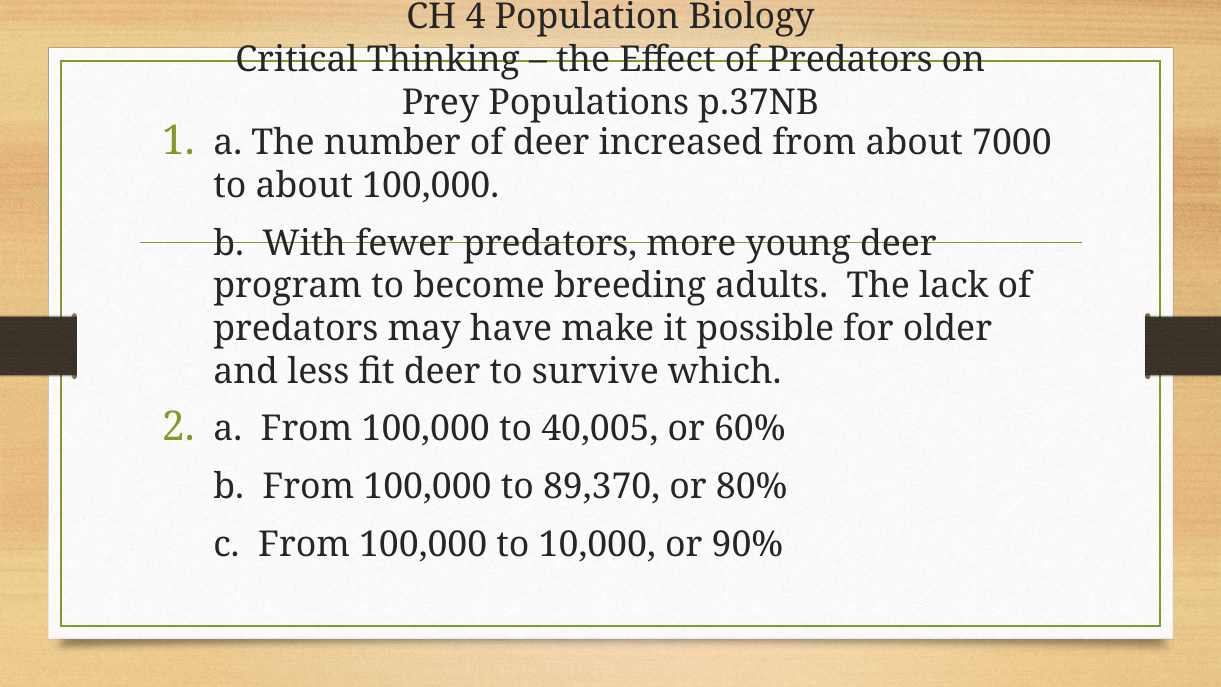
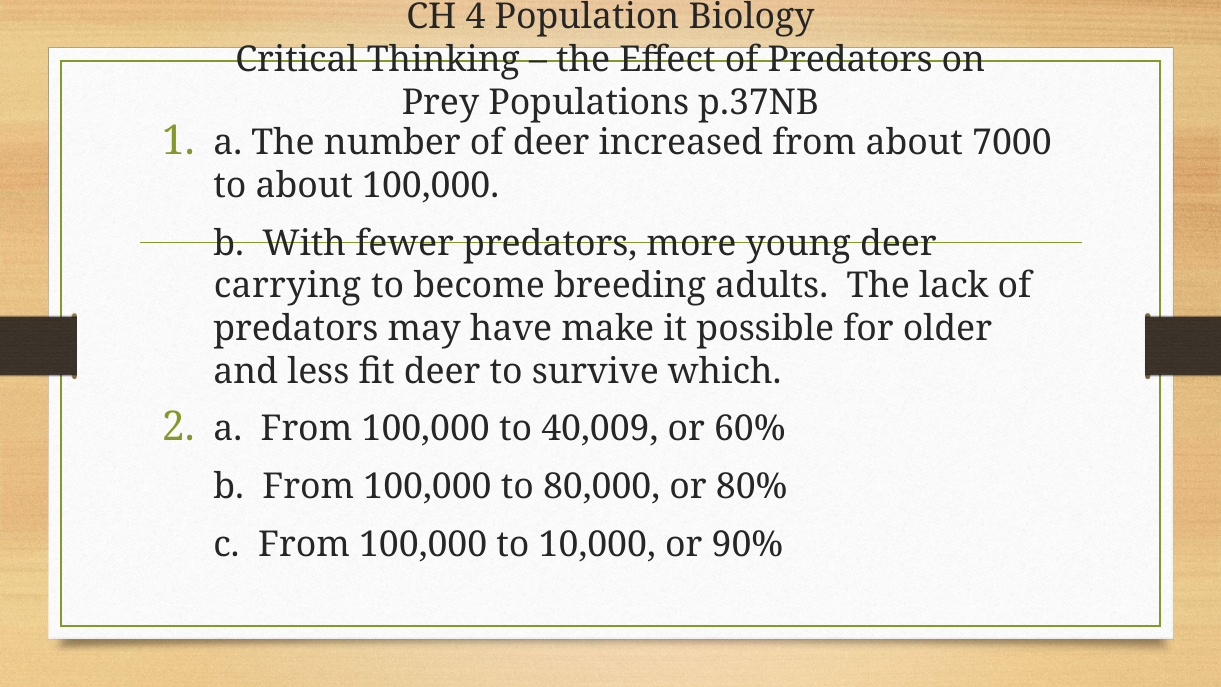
program: program -> carrying (287, 286)
40,005: 40,005 -> 40,009 (600, 429)
89,370: 89,370 -> 80,000 (602, 487)
